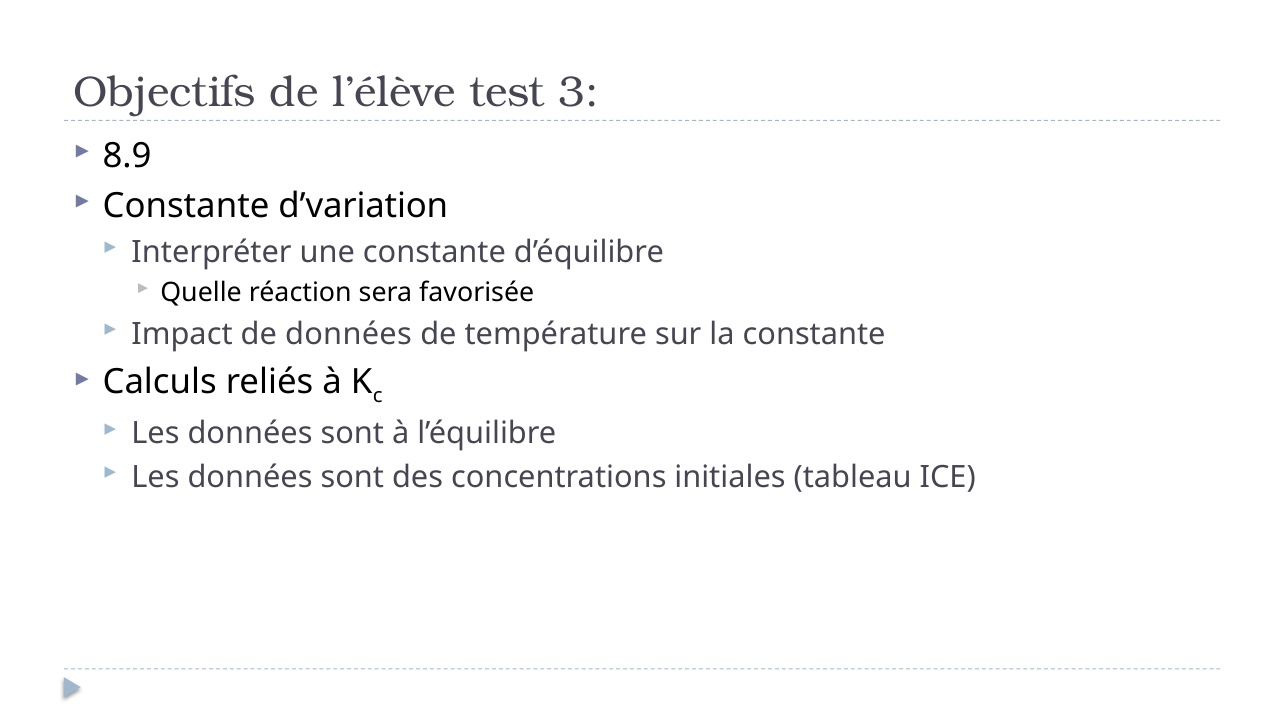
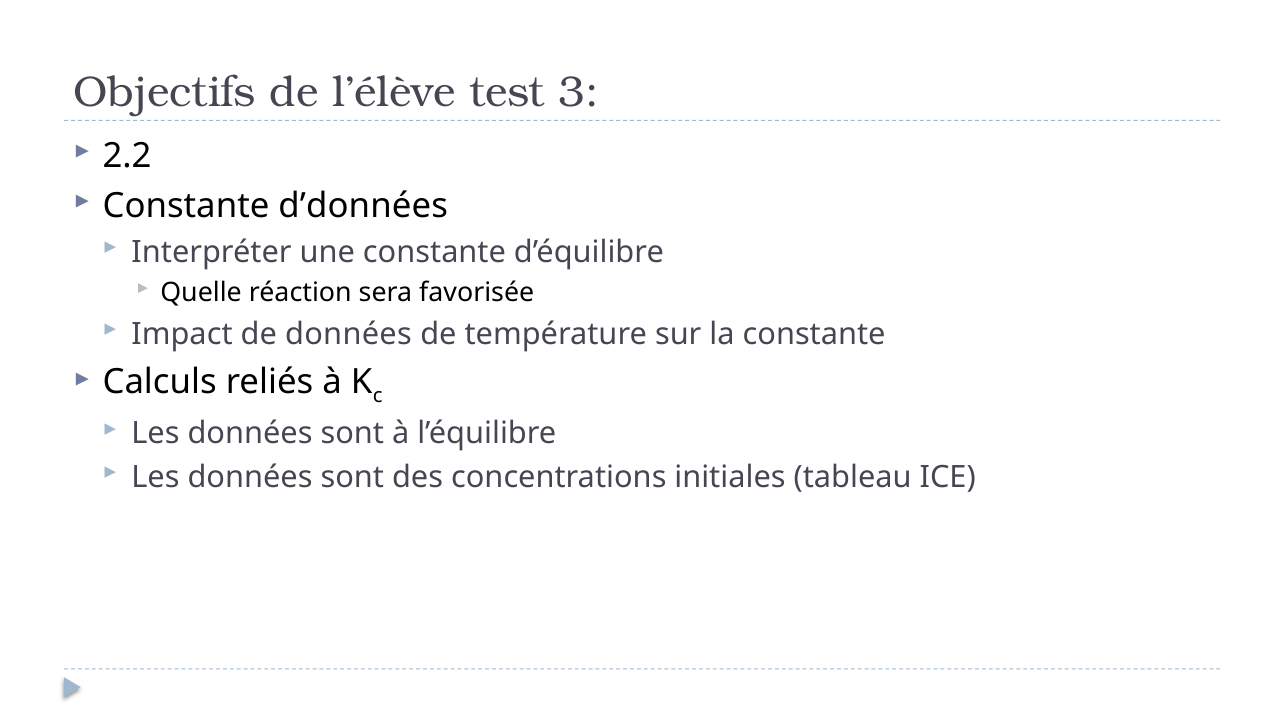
8.9: 8.9 -> 2.2 (127, 157)
d’variation: d’variation -> d’données (363, 206)
